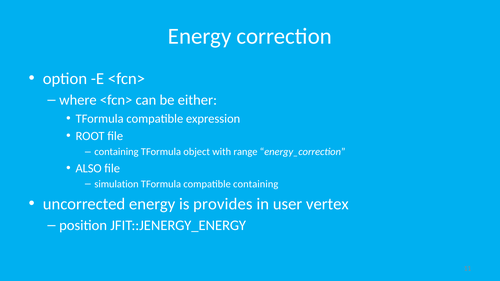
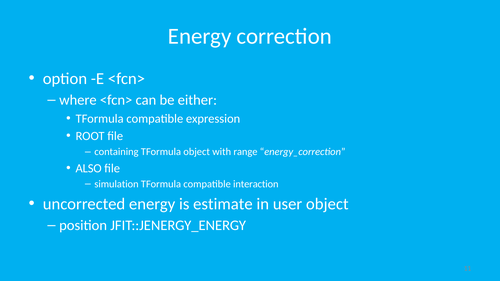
compatible containing: containing -> interaction (256, 184)
provides: provides -> estimate (223, 204)
user vertex: vertex -> object (327, 204)
